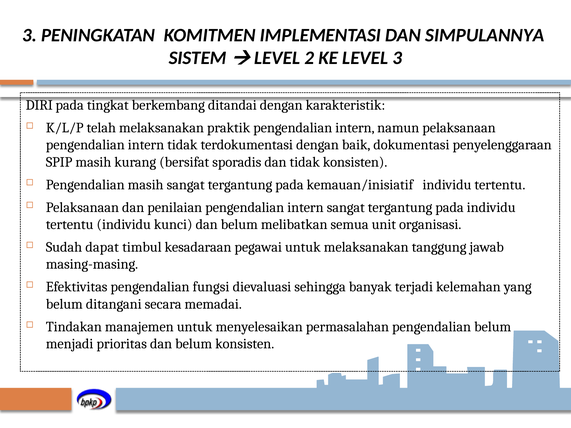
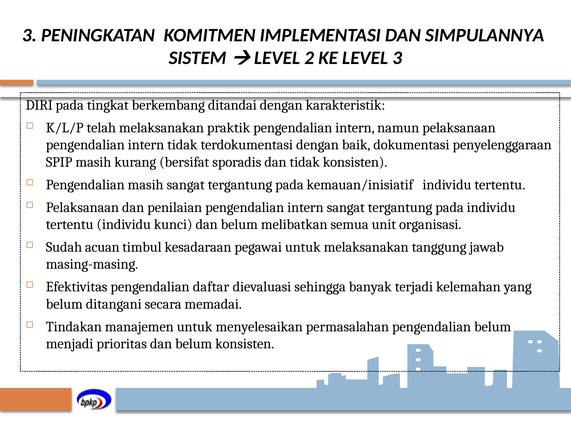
dapat: dapat -> acuan (102, 247)
fungsi: fungsi -> daftar (211, 287)
